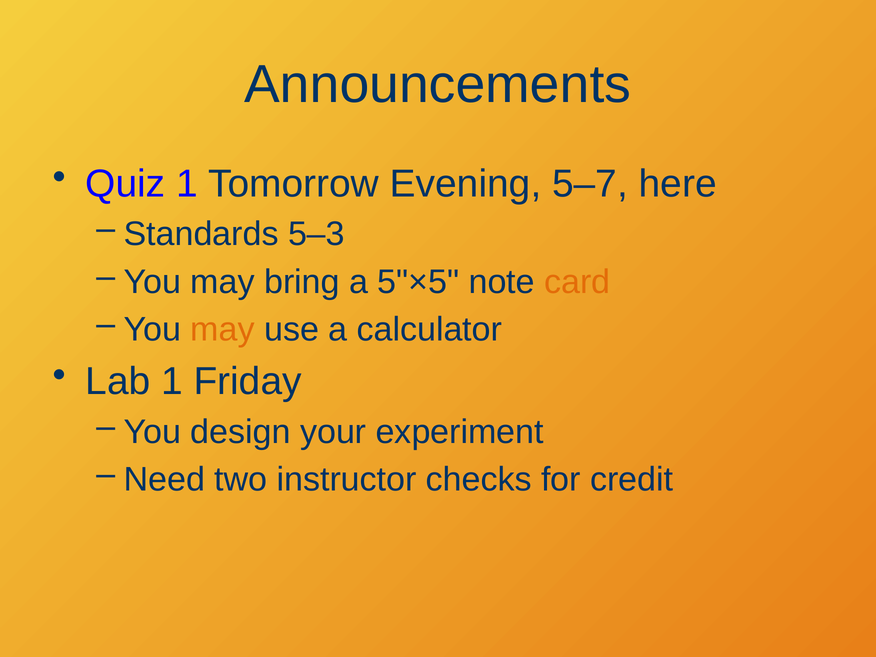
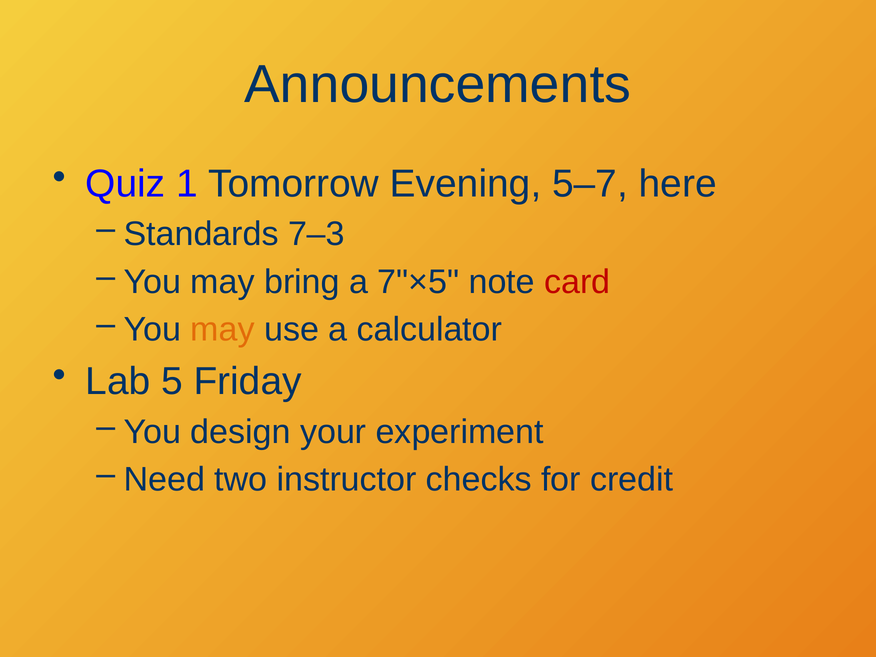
5–3: 5–3 -> 7–3 (316, 234)
5"×5: 5"×5 -> 7"×5 (418, 282)
card colour: orange -> red (577, 282)
Lab 1: 1 -> 5 (172, 381)
